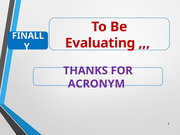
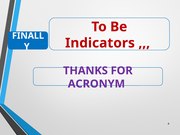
Evaluating: Evaluating -> Indicators (100, 43)
